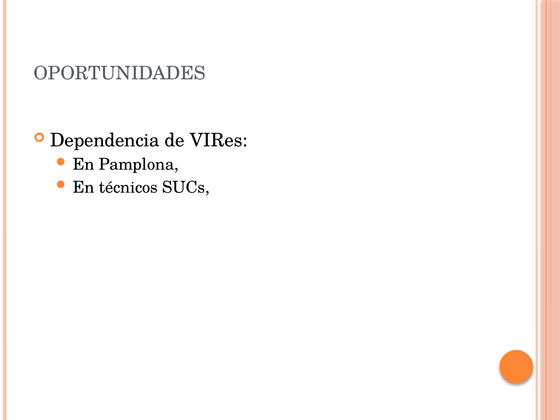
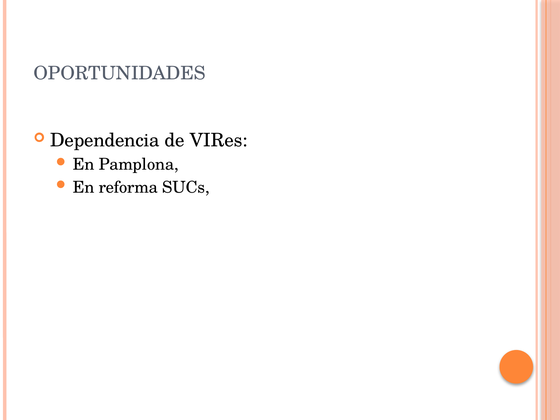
técnicos: técnicos -> reforma (128, 187)
